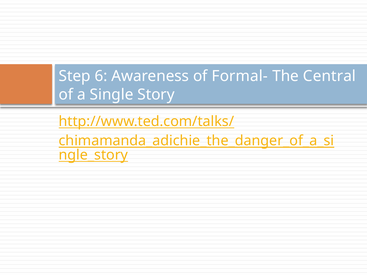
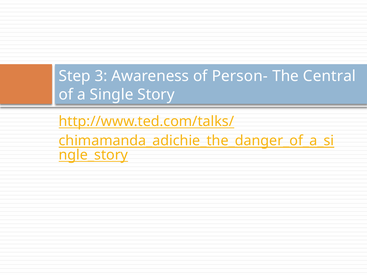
6: 6 -> 3 (101, 76)
Formal-: Formal- -> Person- (240, 76)
